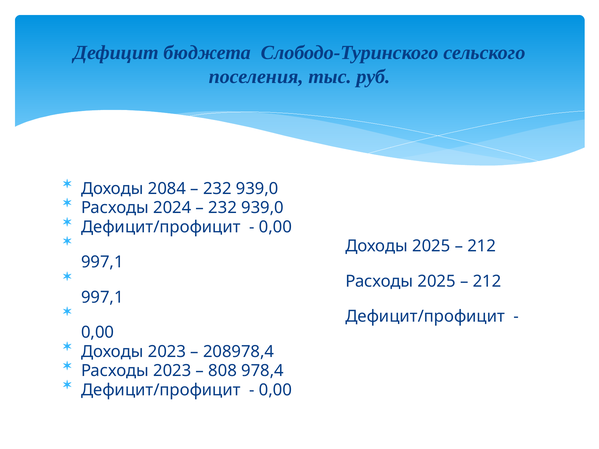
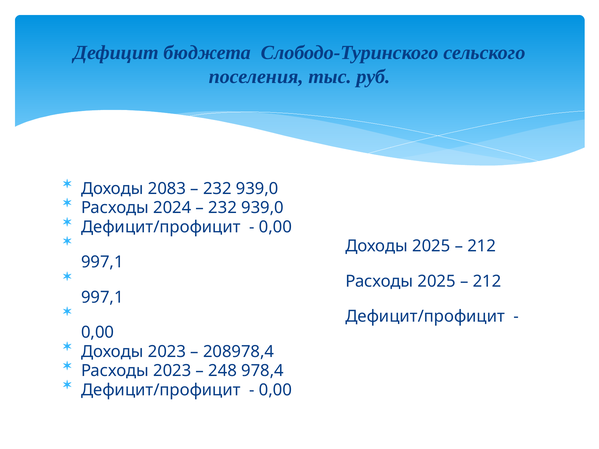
2084: 2084 -> 2083 (167, 189)
808: 808 -> 248 (223, 371)
